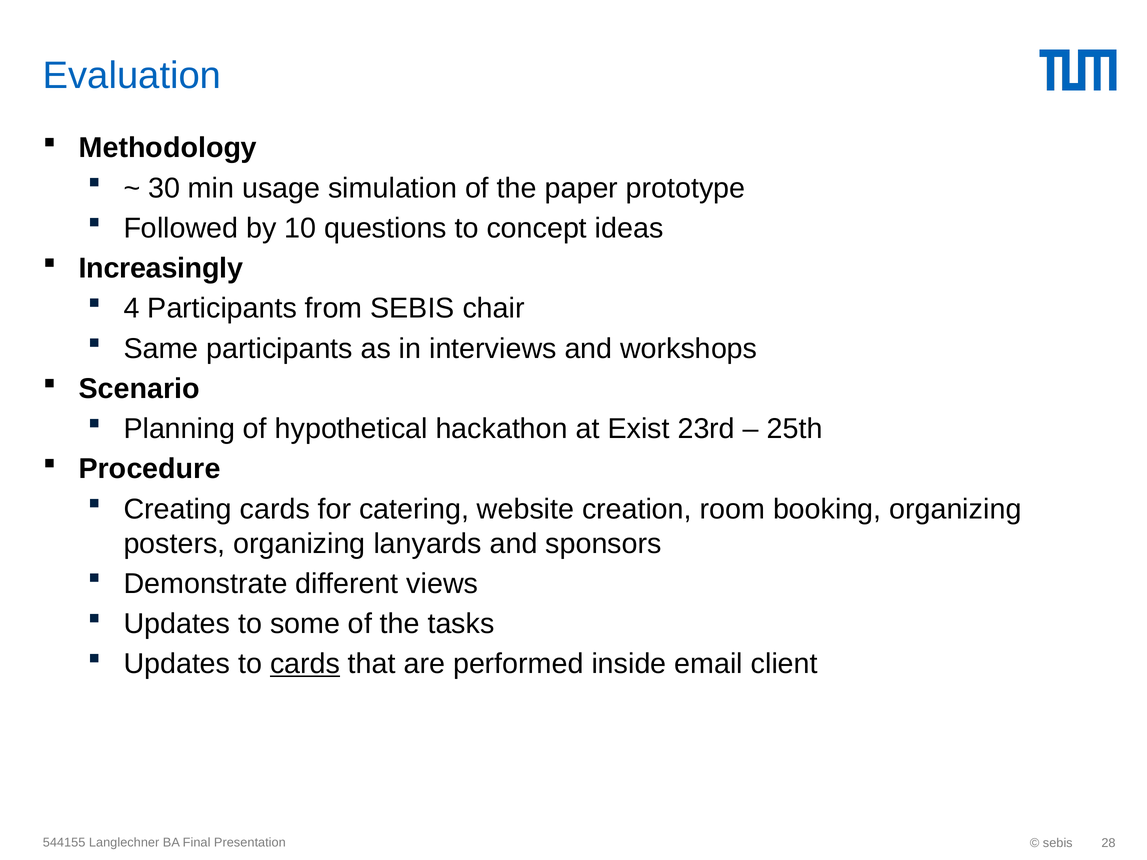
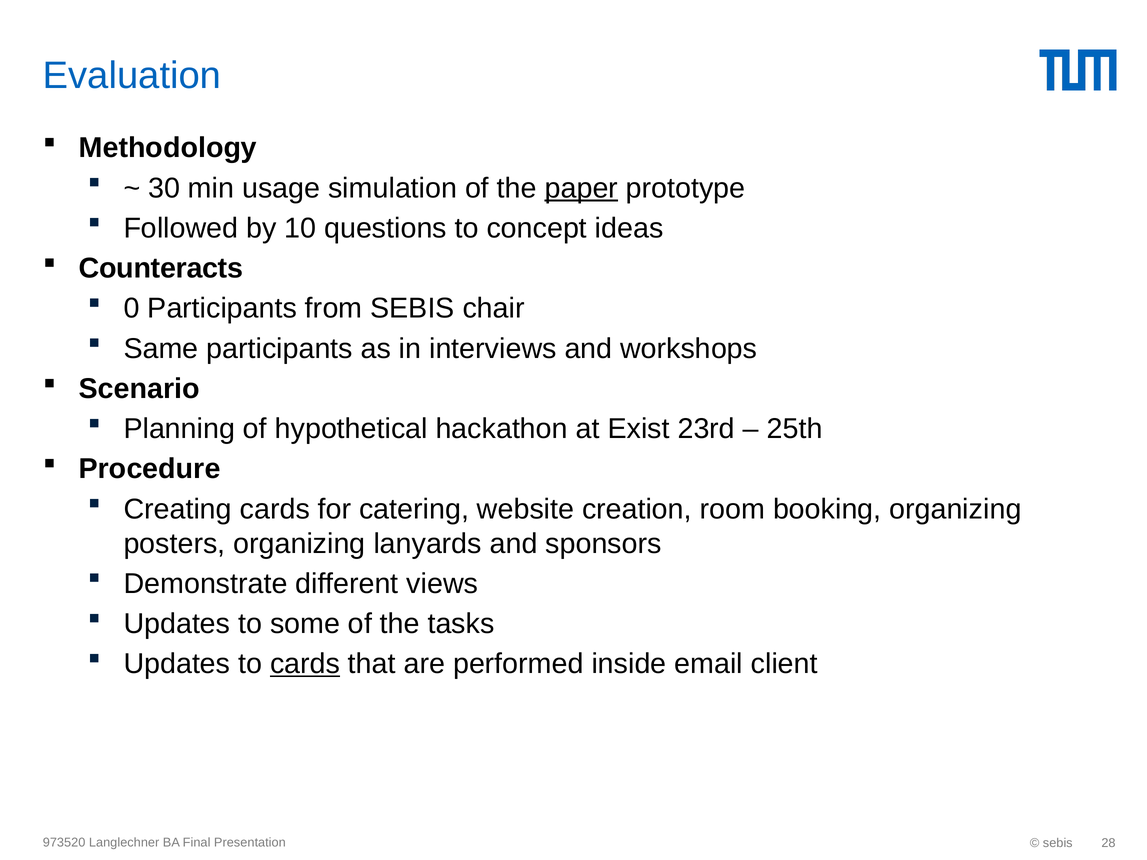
paper underline: none -> present (581, 188)
Increasingly: Increasingly -> Counteracts (161, 268)
4: 4 -> 0 (132, 309)
544155: 544155 -> 973520 (64, 843)
